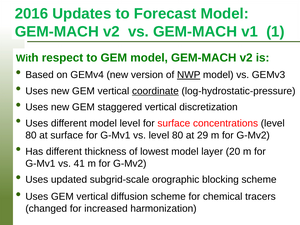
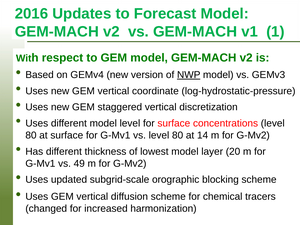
coordinate underline: present -> none (155, 91)
29: 29 -> 14 (203, 135)
41: 41 -> 49 (79, 163)
